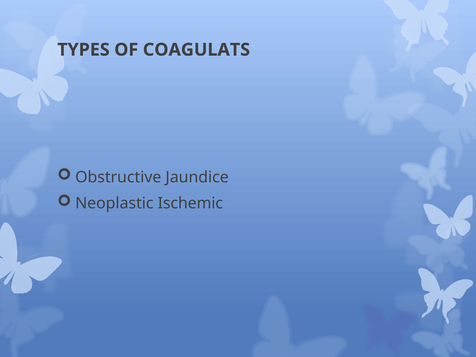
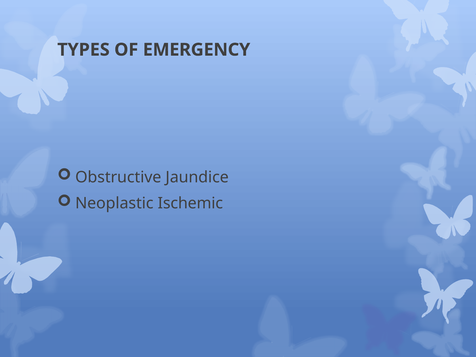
COAGULATS: COAGULATS -> EMERGENCY (197, 50)
